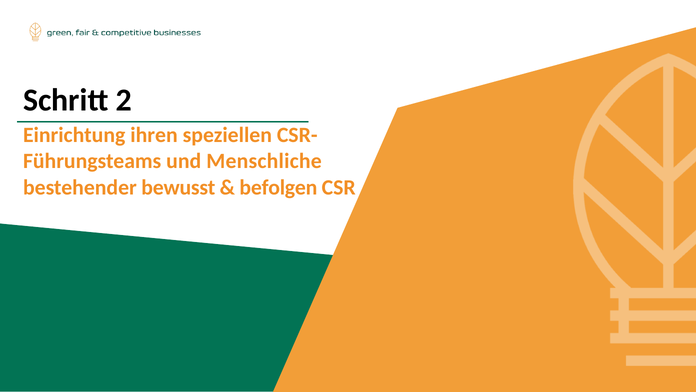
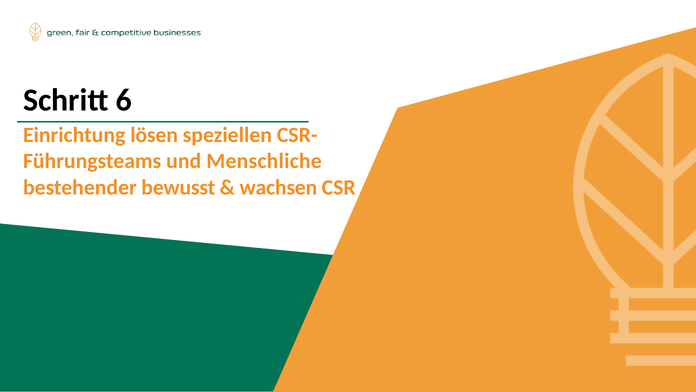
2: 2 -> 6 (124, 100)
ihren: ihren -> lösen (154, 135)
befolgen: befolgen -> wachsen (278, 187)
